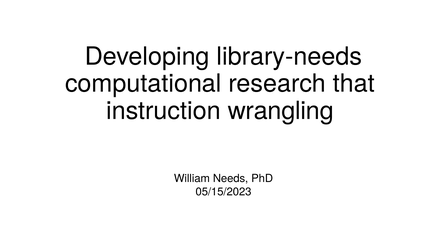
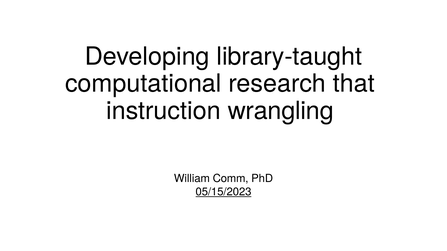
library-needs: library-needs -> library-taught (289, 57)
Needs: Needs -> Comm (231, 179)
05/15/2023 underline: none -> present (223, 192)
